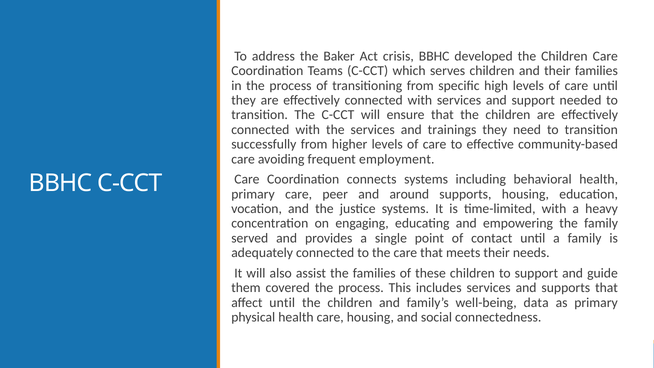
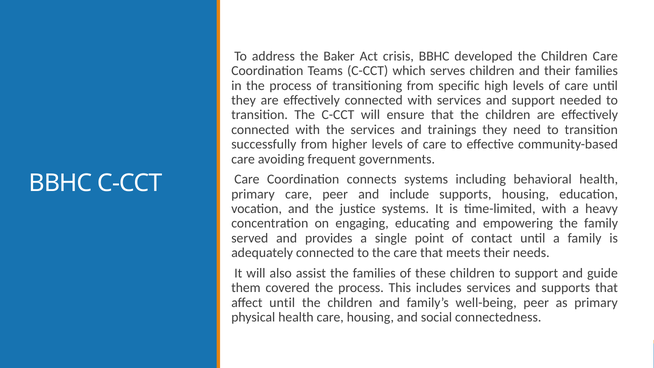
employment: employment -> governments (397, 159)
around: around -> include (409, 194)
well-being data: data -> peer (536, 302)
